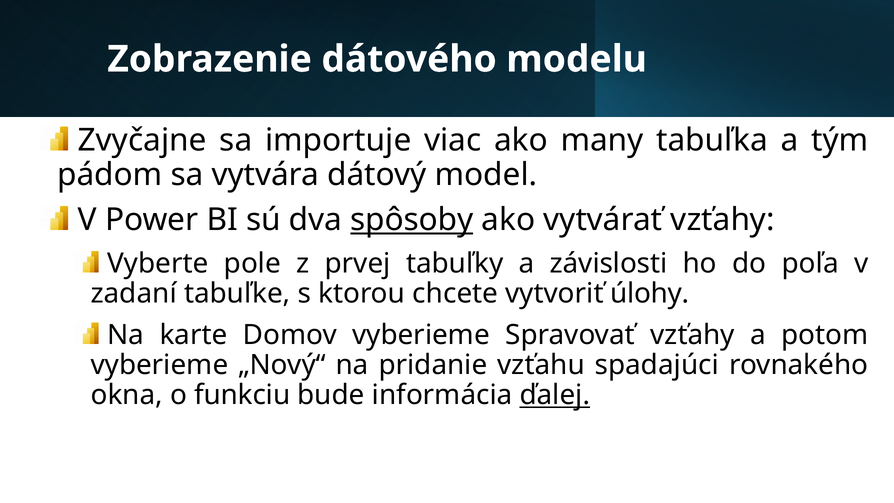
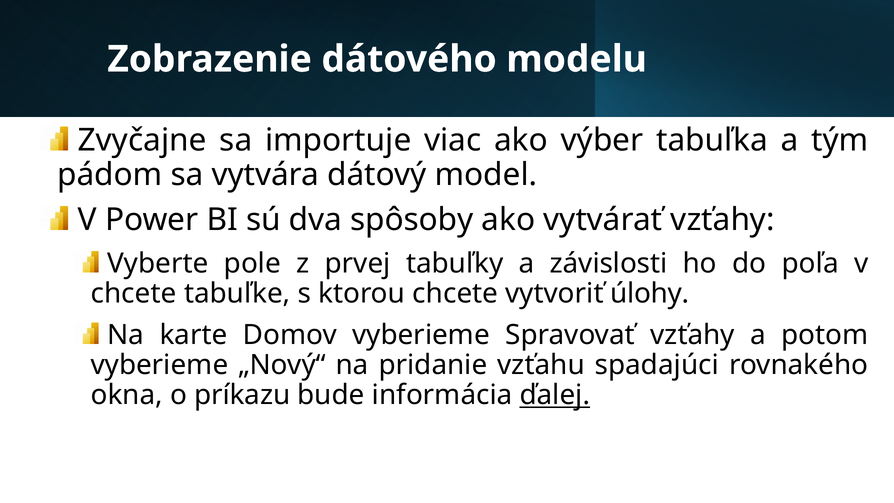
many: many -> výber (602, 140)
spôsoby underline: present -> none (412, 220)
zadaní: zadaní -> chcete (134, 293)
funkciu: funkciu -> príkazu (242, 395)
